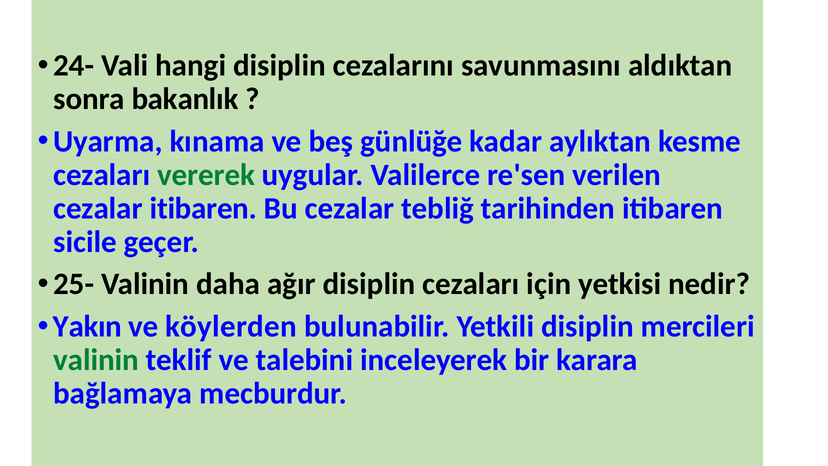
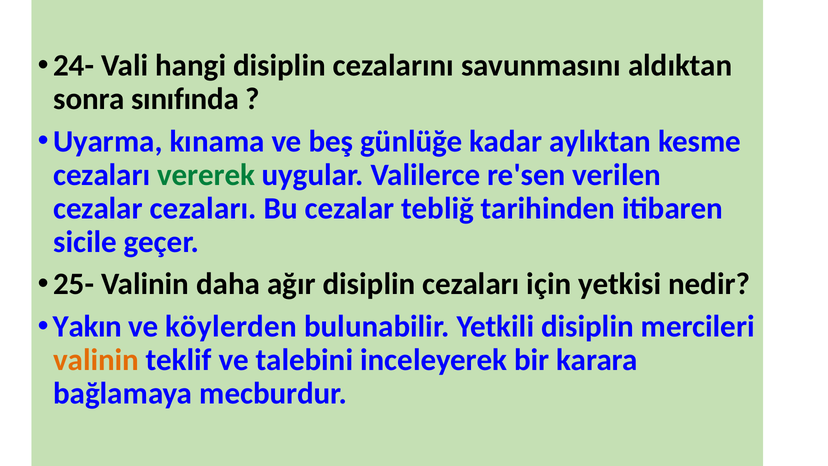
bakanlık: bakanlık -> sınıfında (185, 99)
cezalar itibaren: itibaren -> cezaları (203, 208)
valinin colour: green -> orange (96, 360)
